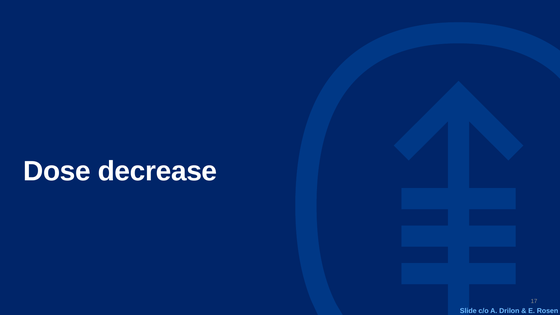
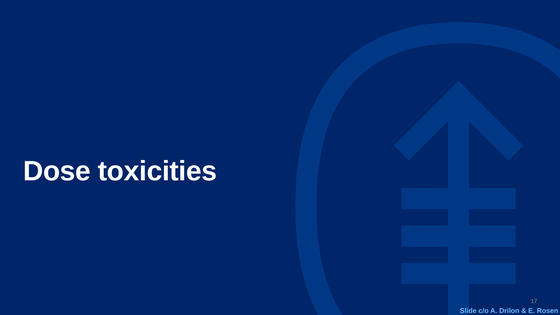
decrease: decrease -> toxicities (157, 171)
